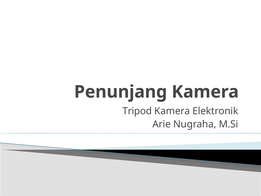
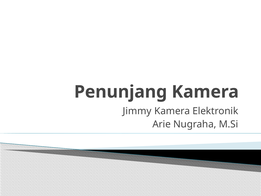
Tripod: Tripod -> Jimmy (137, 111)
